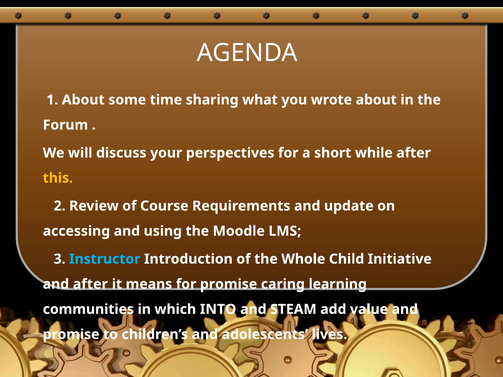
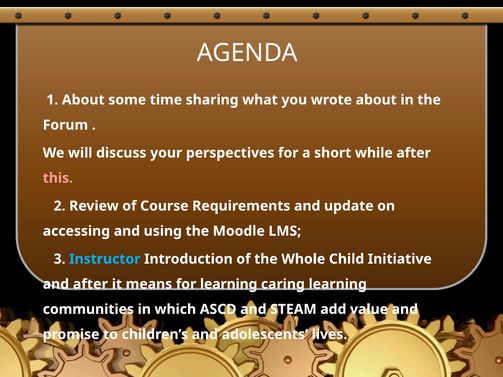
this colour: yellow -> pink (58, 178)
for promise: promise -> learning (229, 284)
INTO: INTO -> ASCD (218, 309)
